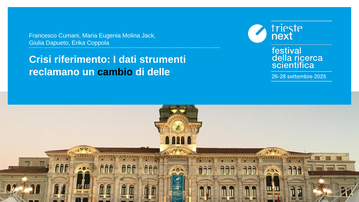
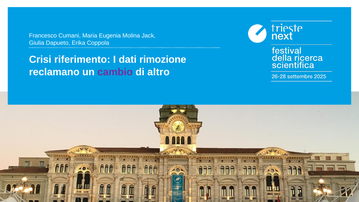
strumenti: strumenti -> rimozione (163, 59)
cambio colour: black -> purple (115, 72)
delle: delle -> altro (158, 72)
